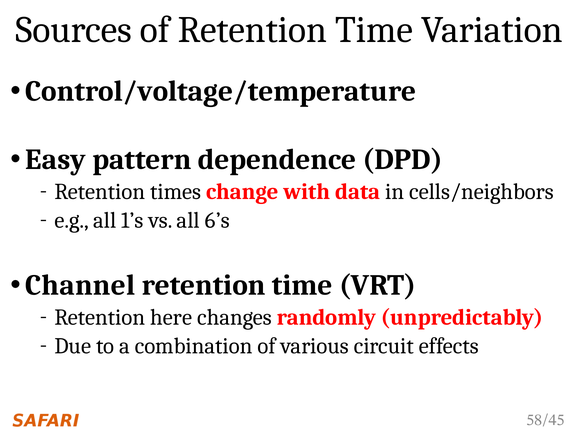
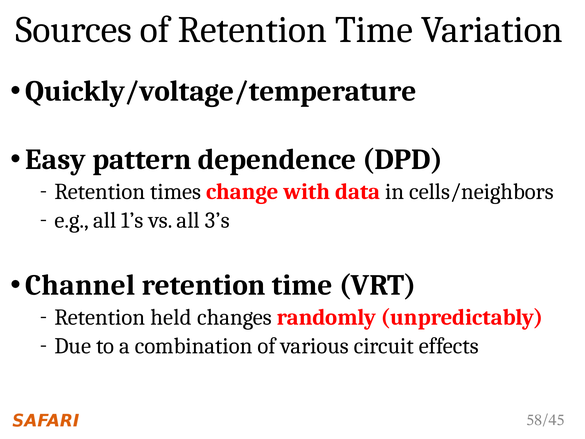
Control/voltage/temperature: Control/voltage/temperature -> Quickly/voltage/temperature (221, 91)
6’s: 6’s -> 3’s (217, 220)
here: here -> held (171, 317)
